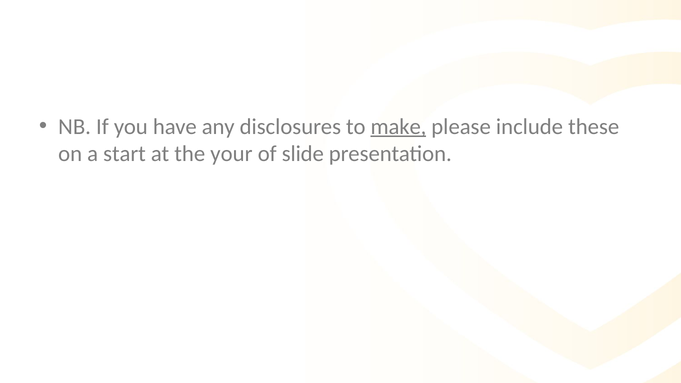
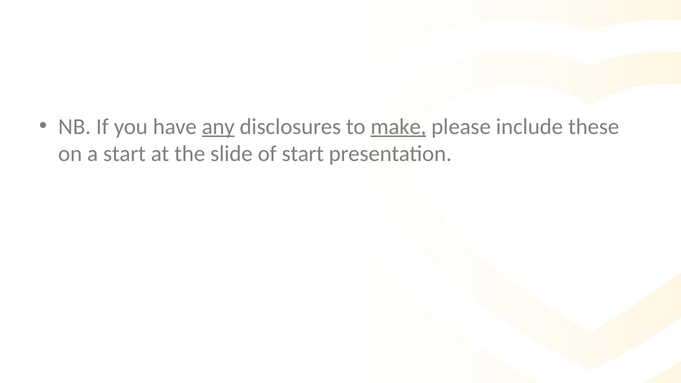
any underline: none -> present (218, 127)
your: your -> slide (231, 154)
of slide: slide -> start (303, 154)
